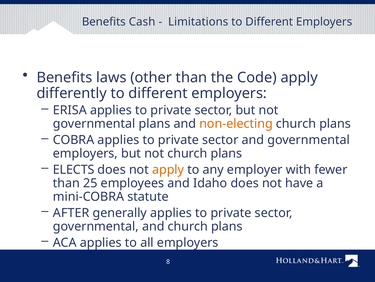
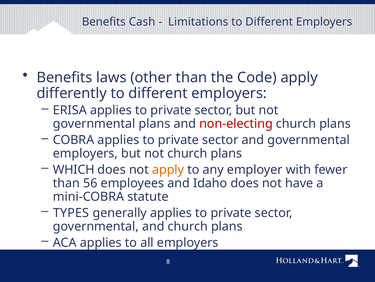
non-electing colour: orange -> red (236, 124)
ELECTS: ELECTS -> WHICH (74, 169)
25: 25 -> 56 (90, 183)
AFTER: AFTER -> TYPES (71, 212)
